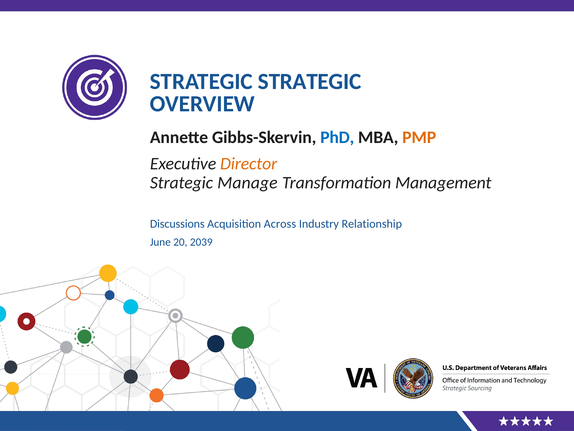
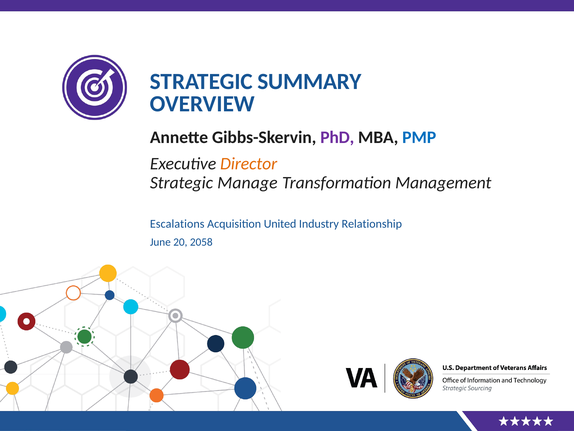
STRATEGIC STRATEGIC: STRATEGIC -> SUMMARY (310, 81)
PhD colour: blue -> purple (337, 137)
PMP colour: orange -> blue (419, 137)
Discussions: Discussions -> Escalations (177, 224)
Across: Across -> United (280, 224)
2039: 2039 -> 2058 (201, 242)
